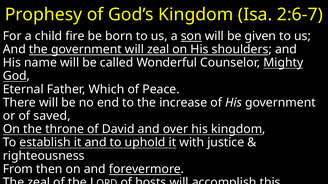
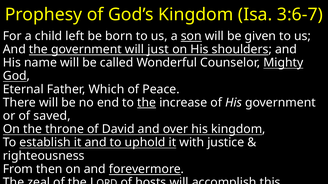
2:6-7: 2:6-7 -> 3:6-7 (300, 15)
fire: fire -> left (75, 36)
will zeal: zeal -> just (158, 49)
the underline: none -> present (147, 103)
